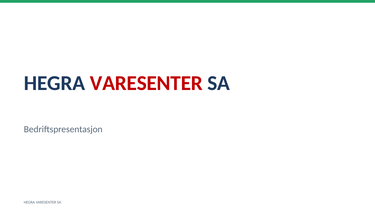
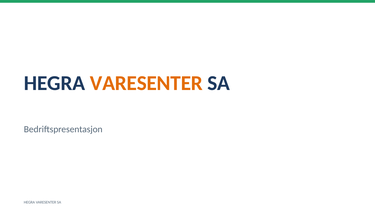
VARESENTER colour: red -> orange (146, 83)
